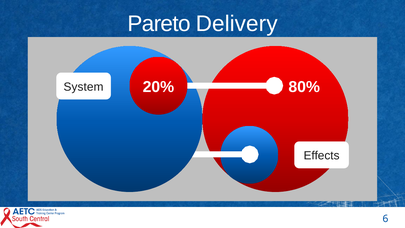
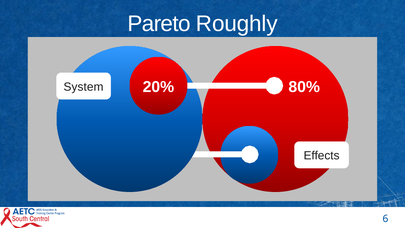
Delivery: Delivery -> Roughly (237, 24)
